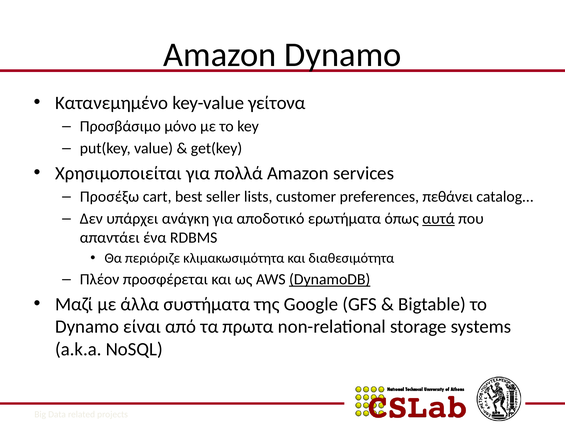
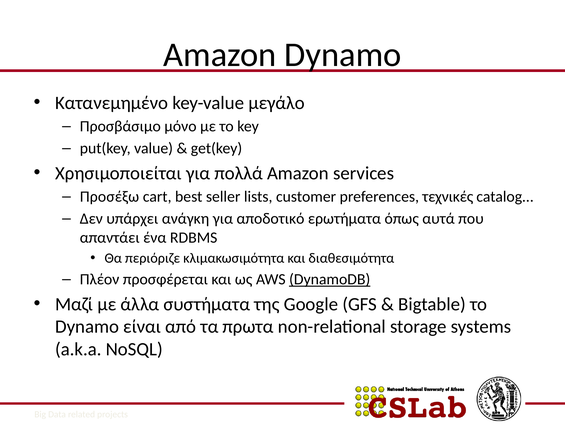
γείτονα: γείτονα -> μεγάλο (277, 103)
πεθάνει: πεθάνει -> τεχνικές (448, 197)
αυτά underline: present -> none (438, 219)
